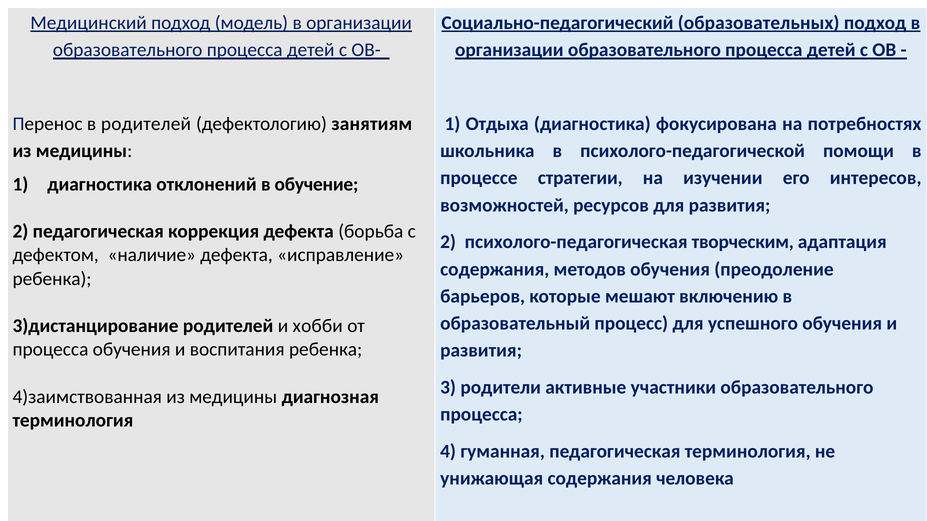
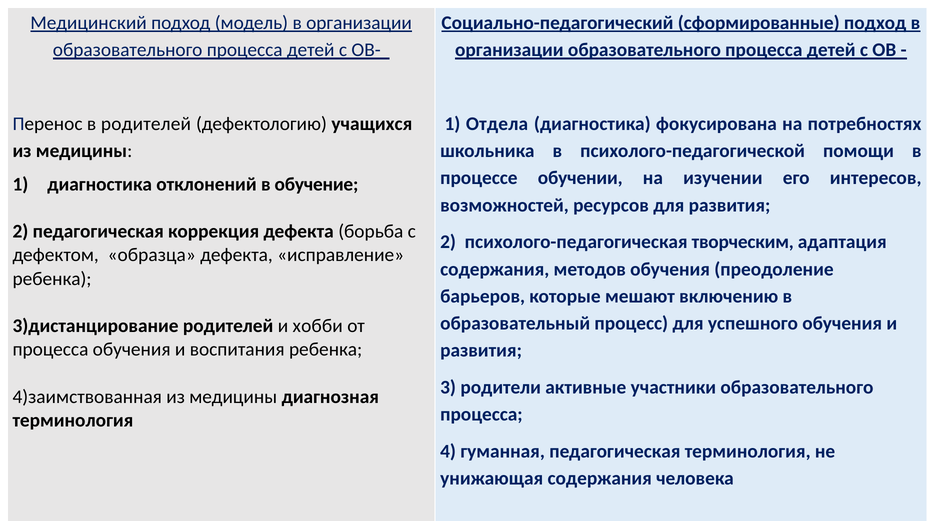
образовательных: образовательных -> сформированные (759, 23)
занятиям: занятиям -> учащихся (372, 124)
Отдыха: Отдыха -> Отдела (497, 124)
стратегии: стратегии -> обучении (580, 178)
наличие: наличие -> образца (152, 255)
